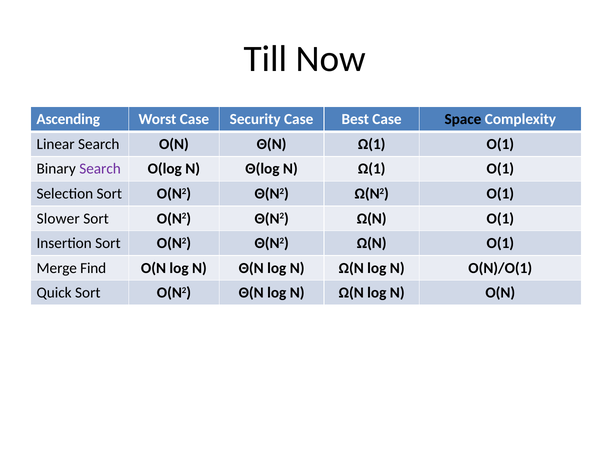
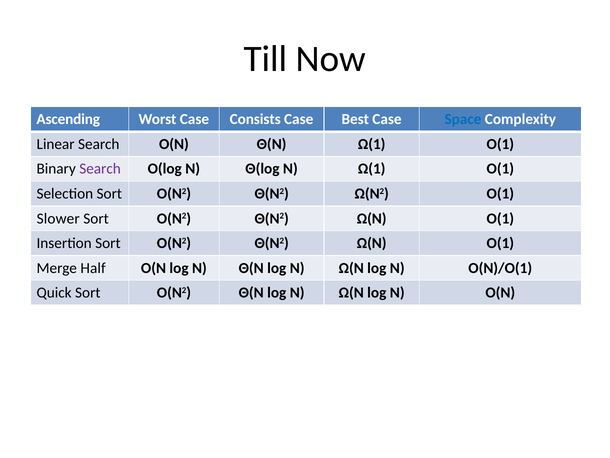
Security: Security -> Consists (255, 119)
Space colour: black -> blue (463, 119)
Find: Find -> Half (93, 268)
